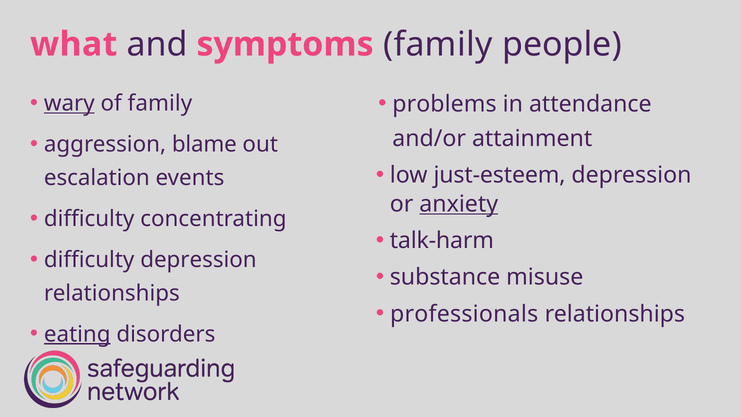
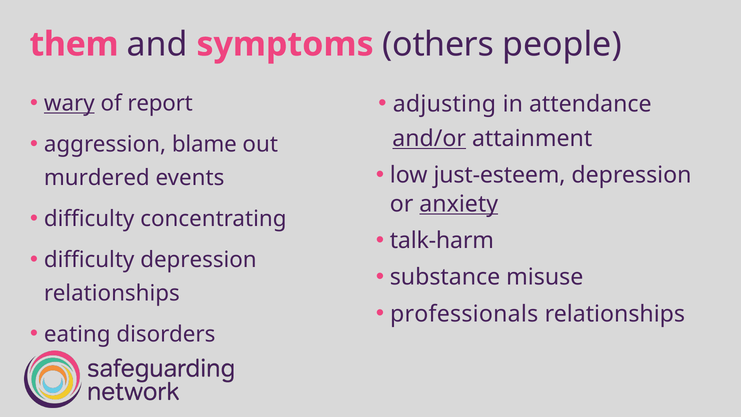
what: what -> them (74, 44)
symptoms family: family -> others (438, 44)
of family: family -> report (160, 103)
problems: problems -> adjusting (444, 104)
and/or underline: none -> present (429, 138)
escalation: escalation -> murdered (97, 178)
eating underline: present -> none (77, 334)
